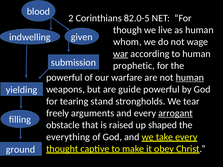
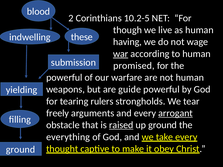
82.0-5: 82.0-5 -> 10.2-5 (137, 18)
given: given -> these (82, 37)
whom: whom -> having (127, 42)
prophetic: prophetic -> promised (134, 66)
human underline: present -> none (190, 78)
stand: stand -> rulers (102, 101)
raised underline: none -> present (121, 125)
up shaped: shaped -> ground (163, 125)
